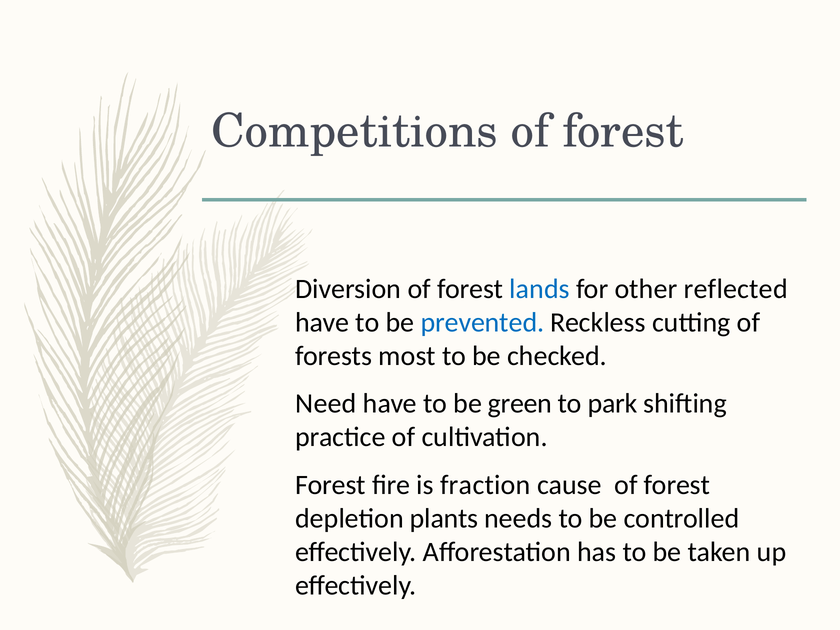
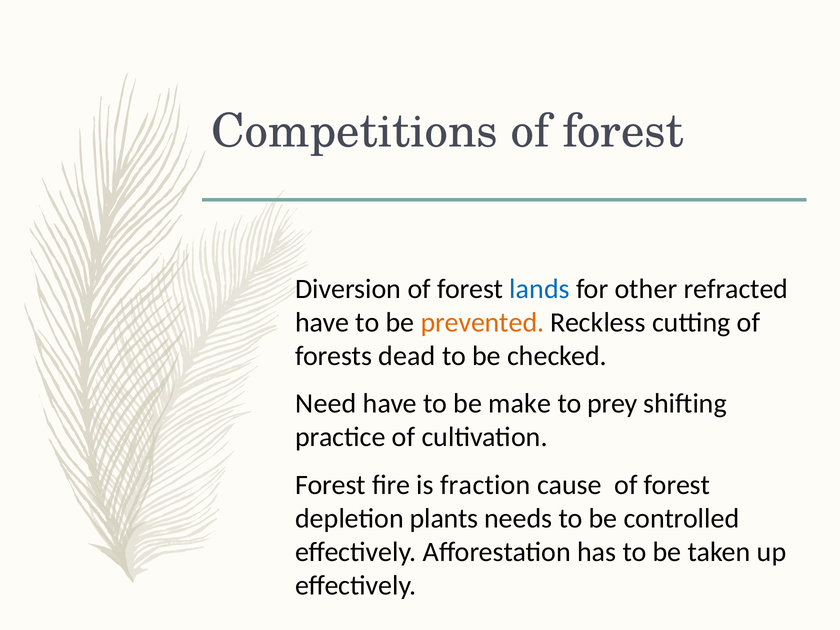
reflected: reflected -> refracted (736, 289)
prevented colour: blue -> orange (482, 322)
most: most -> dead (407, 356)
green: green -> make (520, 404)
park: park -> prey (613, 404)
